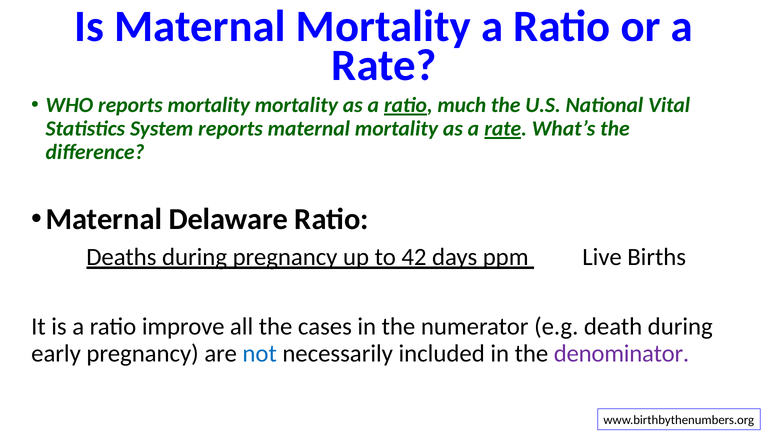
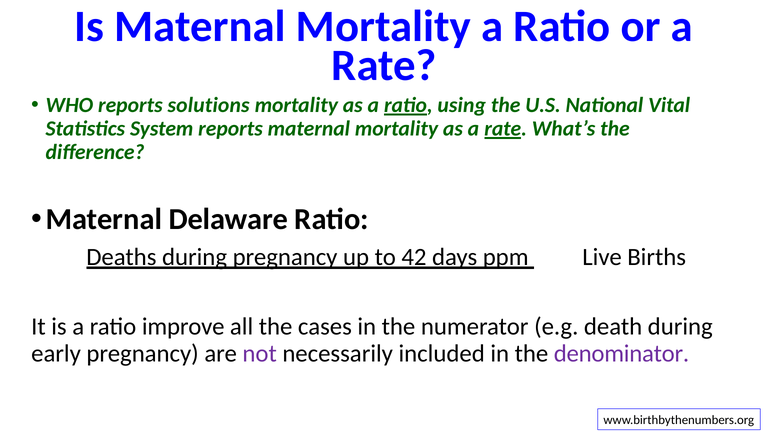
reports mortality: mortality -> solutions (209, 105)
much: much -> using (462, 105)
not colour: blue -> purple (260, 354)
